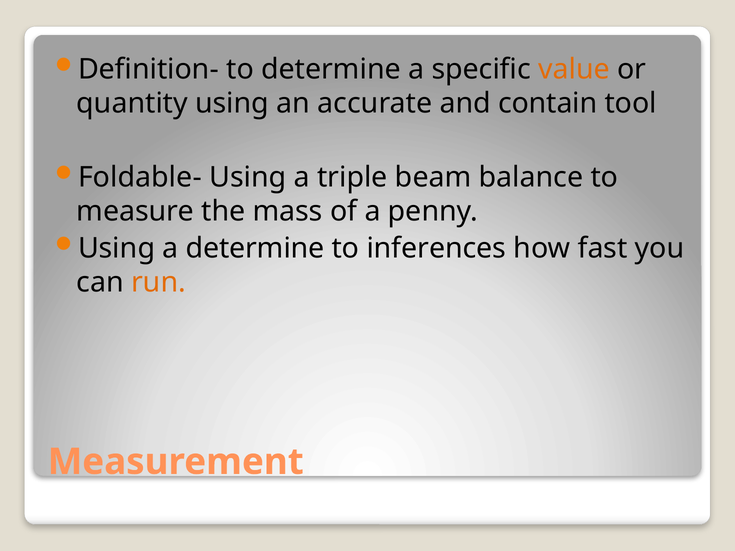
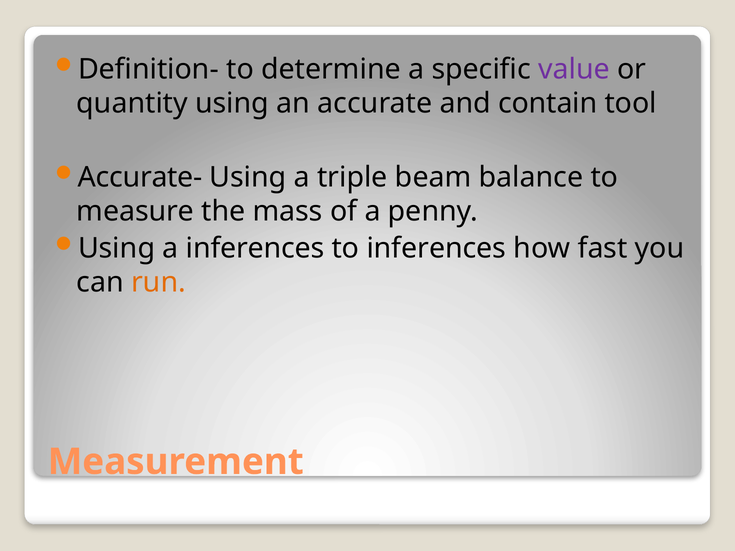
value colour: orange -> purple (574, 69)
Foldable-: Foldable- -> Accurate- (140, 177)
a determine: determine -> inferences (255, 248)
